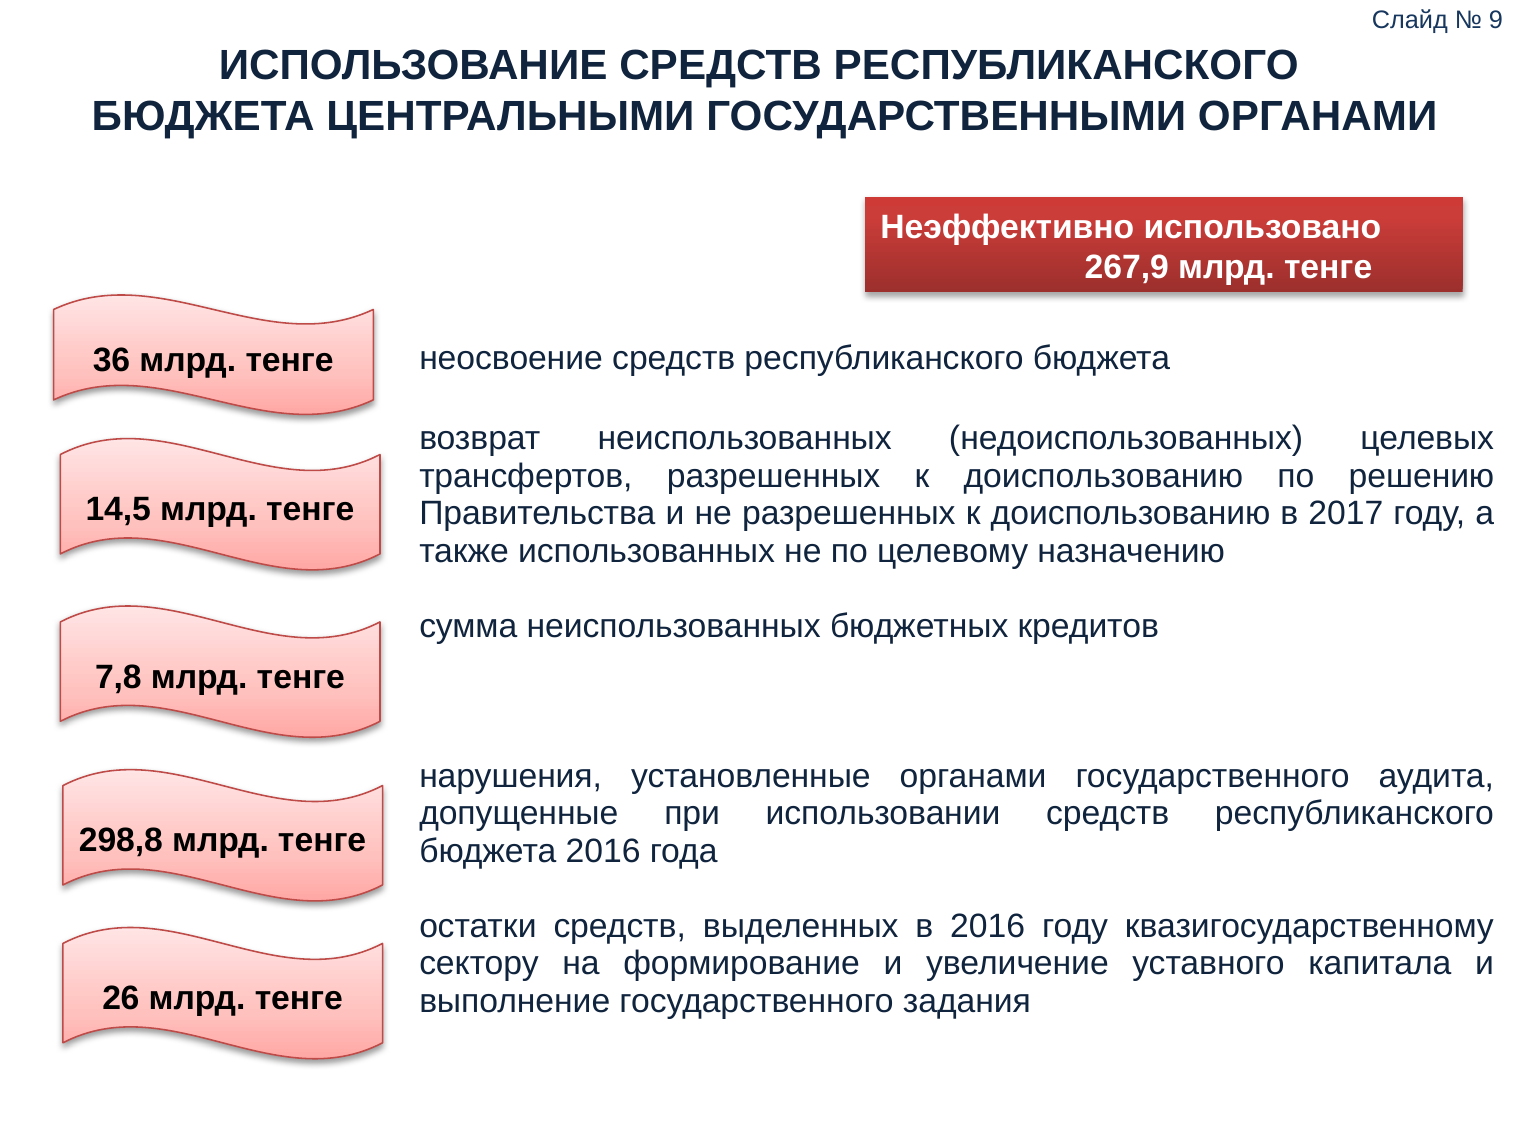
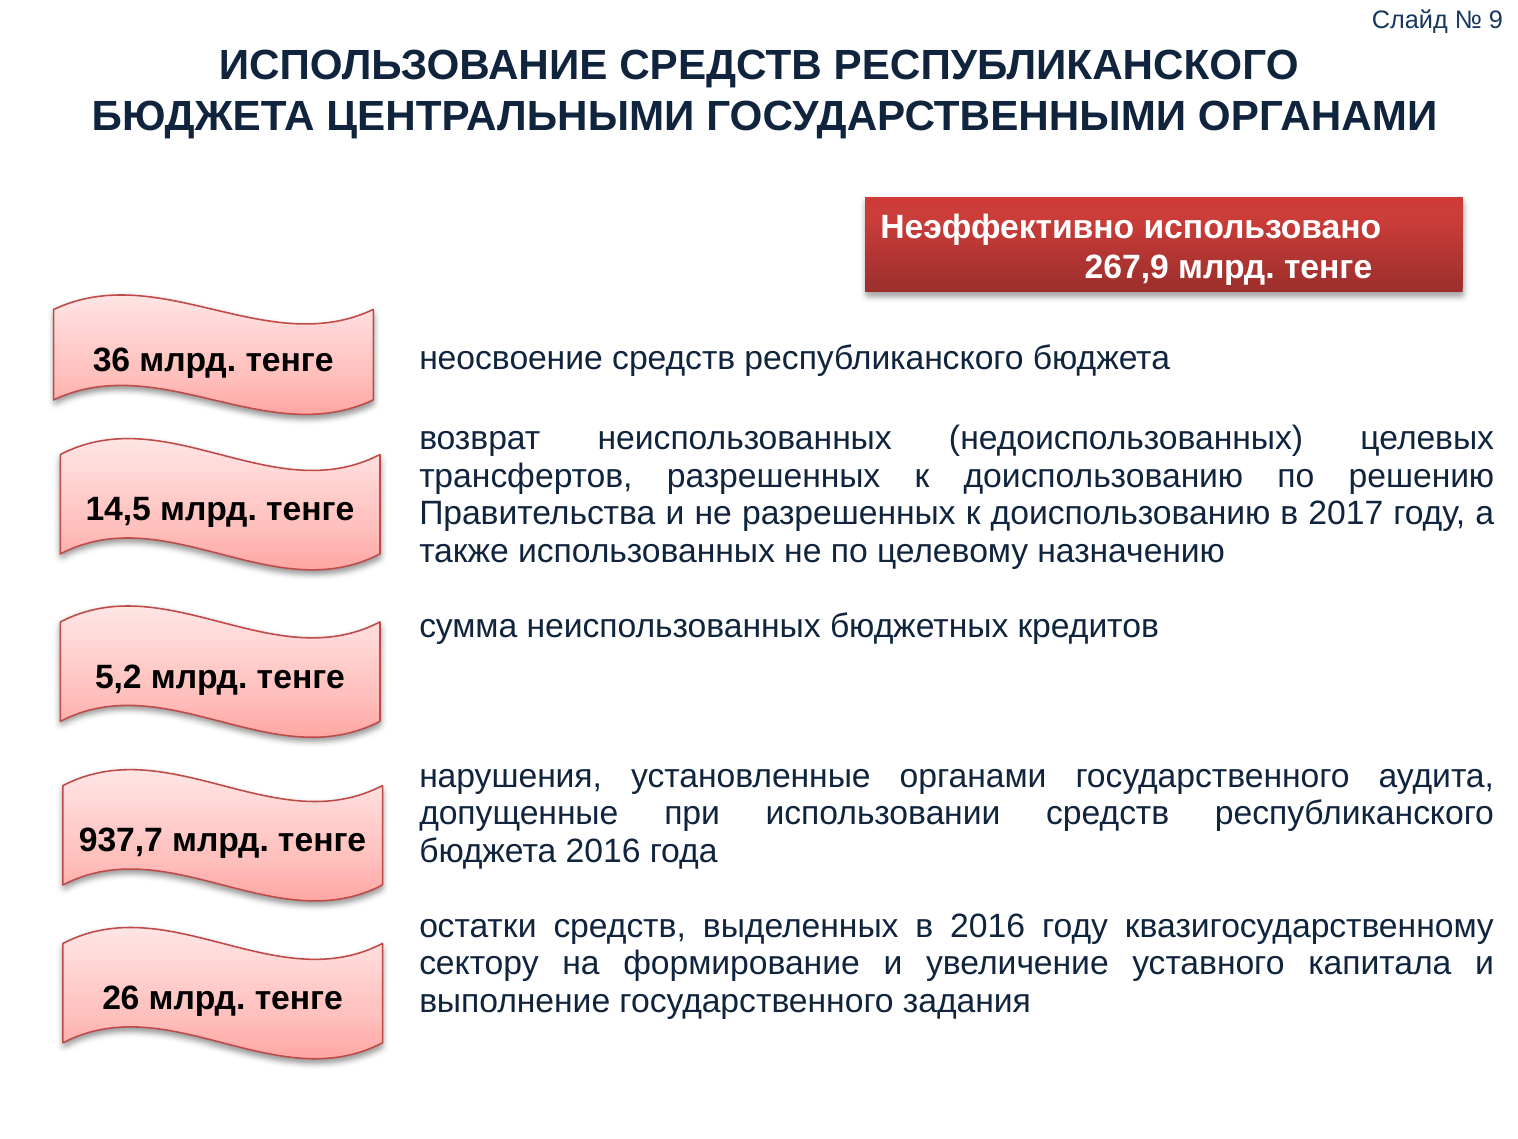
7,8: 7,8 -> 5,2 (118, 677)
298,8: 298,8 -> 937,7 (121, 840)
